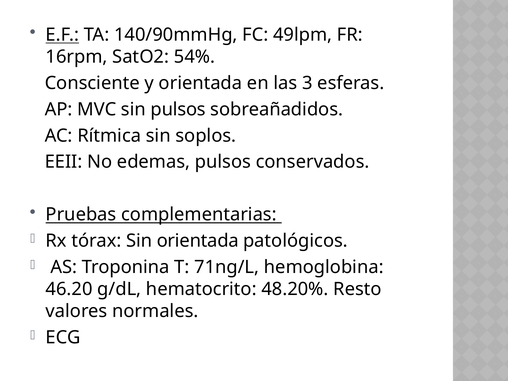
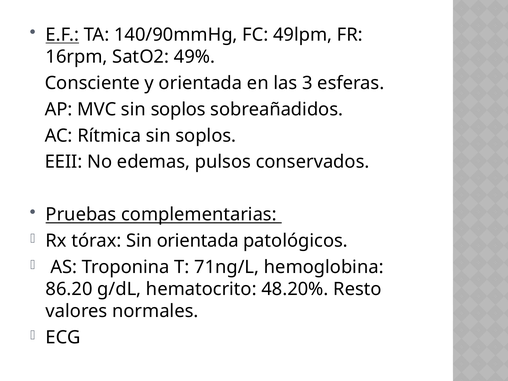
54%: 54% -> 49% (194, 57)
MVC sin pulsos: pulsos -> soplos (178, 109)
46.20: 46.20 -> 86.20 (69, 289)
